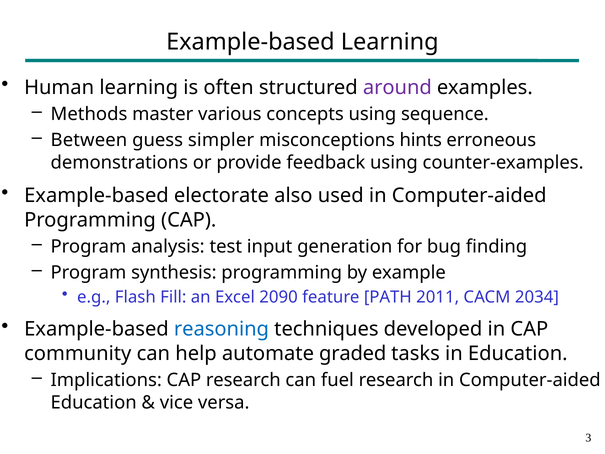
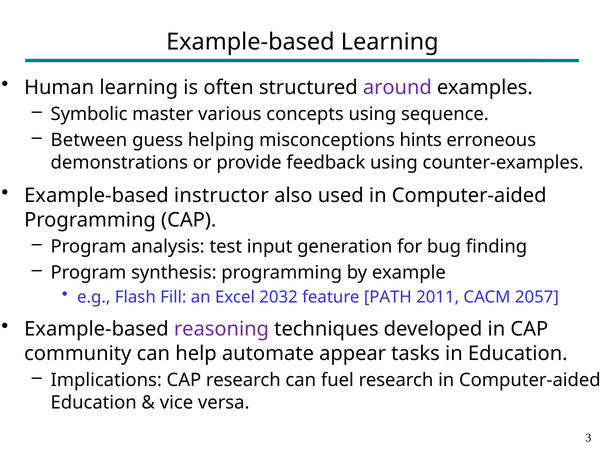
Methods: Methods -> Symbolic (89, 114)
simpler: simpler -> helping (221, 140)
electorate: electorate -> instructor (221, 196)
2090: 2090 -> 2032 (279, 297)
2034: 2034 -> 2057 (537, 297)
reasoning colour: blue -> purple (221, 329)
graded: graded -> appear (353, 353)
